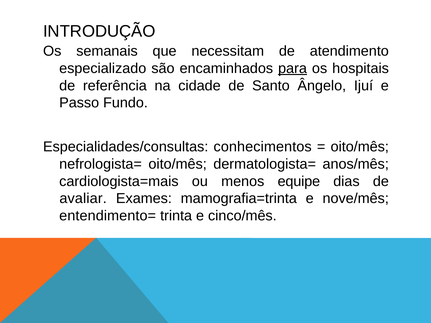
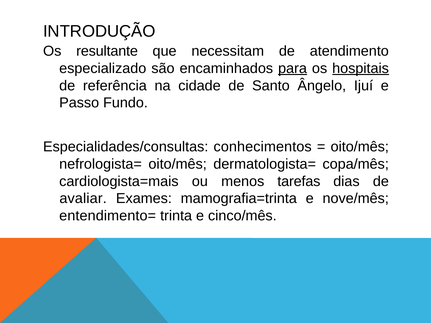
semanais: semanais -> resultante (107, 51)
hospitais underline: none -> present (361, 68)
anos/mês: anos/mês -> copa/mês (356, 164)
equipe: equipe -> tarefas (299, 181)
